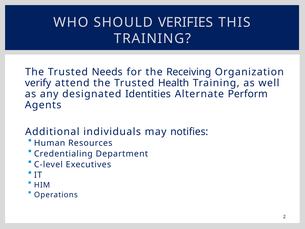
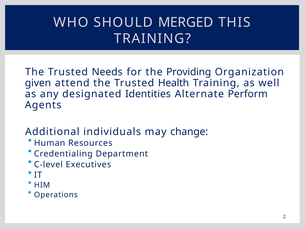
VERIFIES: VERIFIES -> MERGED (186, 22)
Receiving: Receiving -> Providing (189, 72)
verify: verify -> given (38, 83)
notifies: notifies -> change (189, 132)
